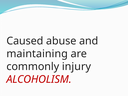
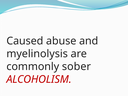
maintaining: maintaining -> myelinolysis (37, 54)
injury: injury -> sober (76, 67)
